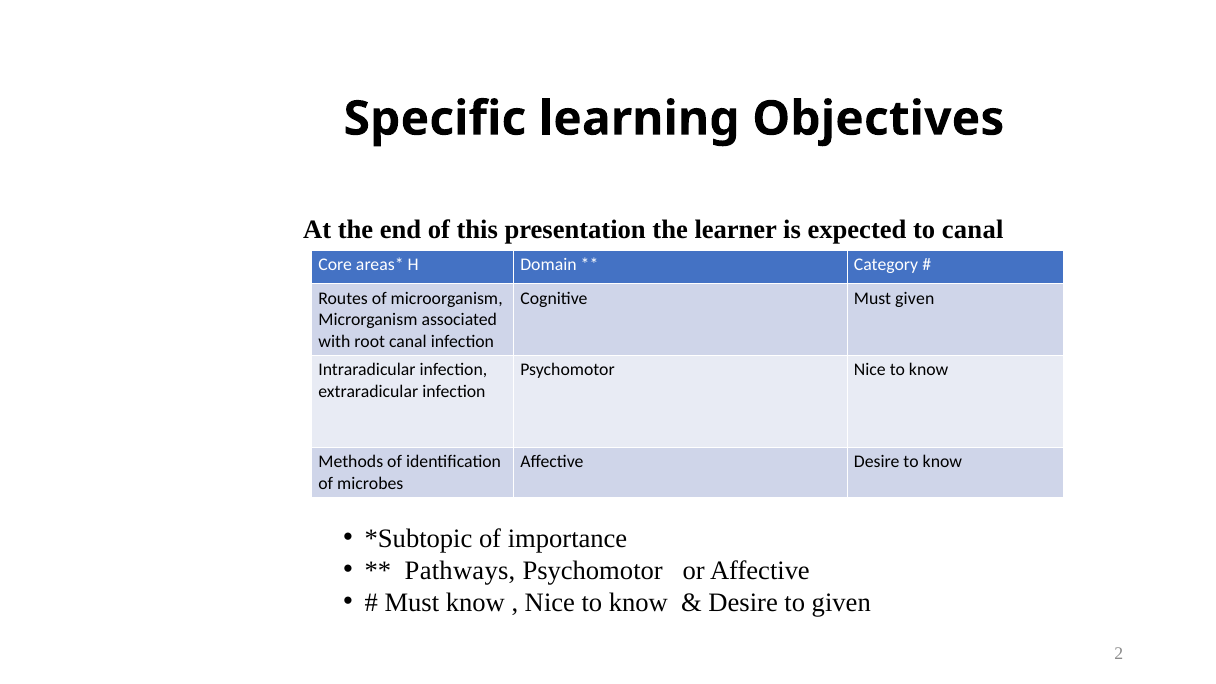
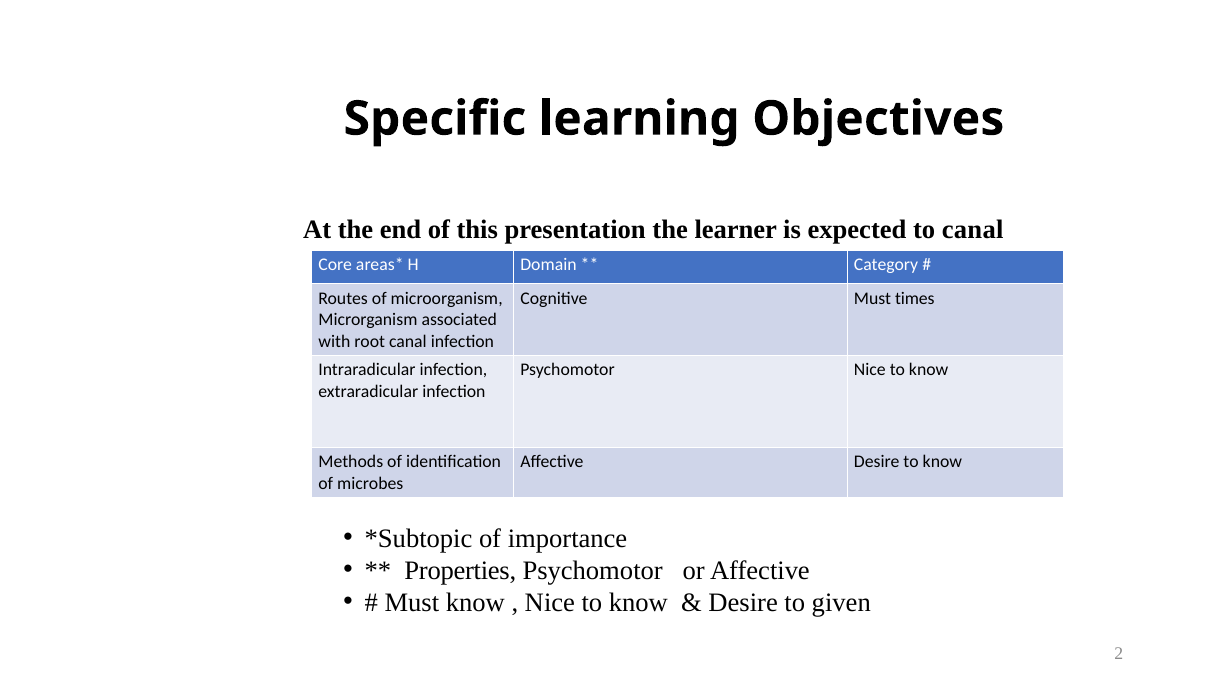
Must given: given -> times (915, 298)
Pathways: Pathways -> Properties (460, 571)
